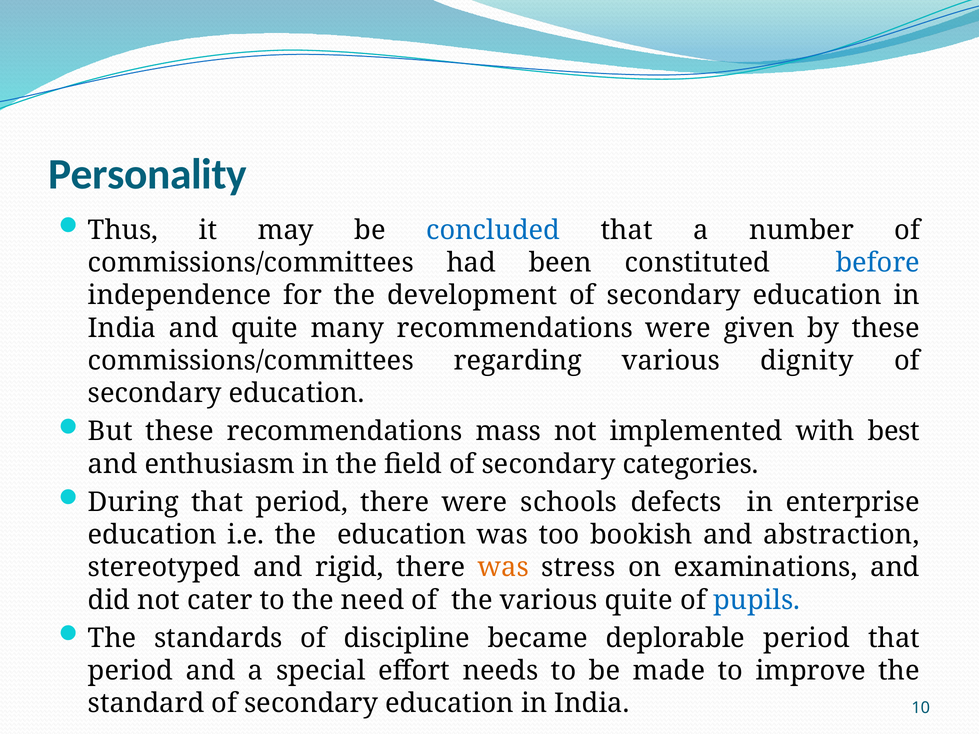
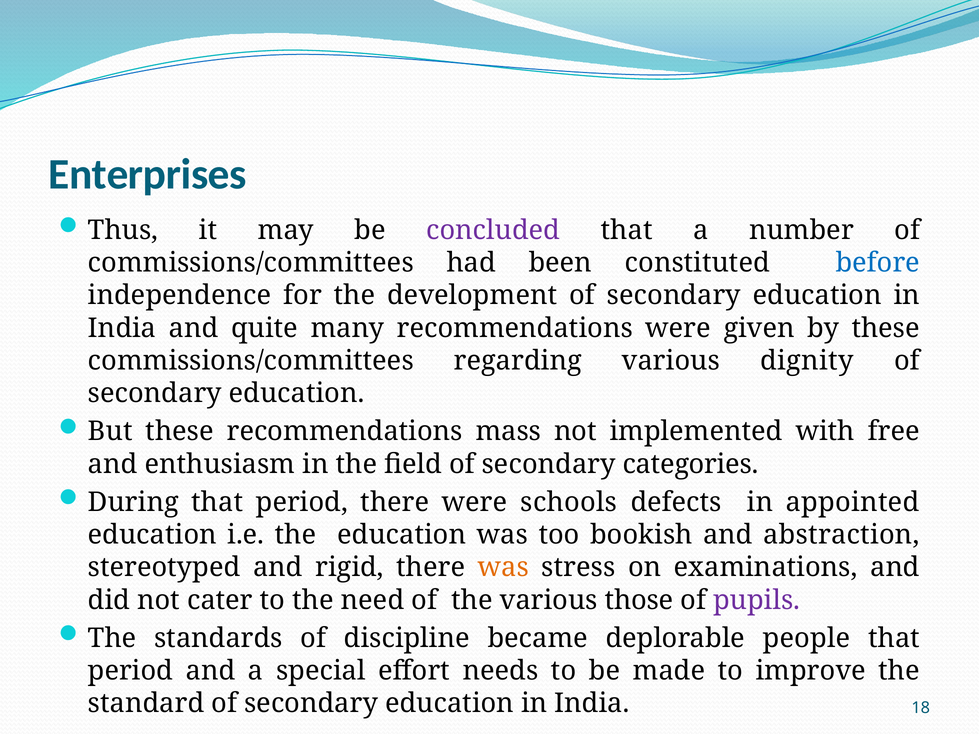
Personality: Personality -> Enterprises (148, 175)
concluded colour: blue -> purple (493, 230)
best: best -> free (894, 432)
enterprise: enterprise -> appointed (853, 502)
various quite: quite -> those (639, 600)
pupils colour: blue -> purple (757, 600)
deplorable period: period -> people (807, 638)
10: 10 -> 18 (921, 708)
